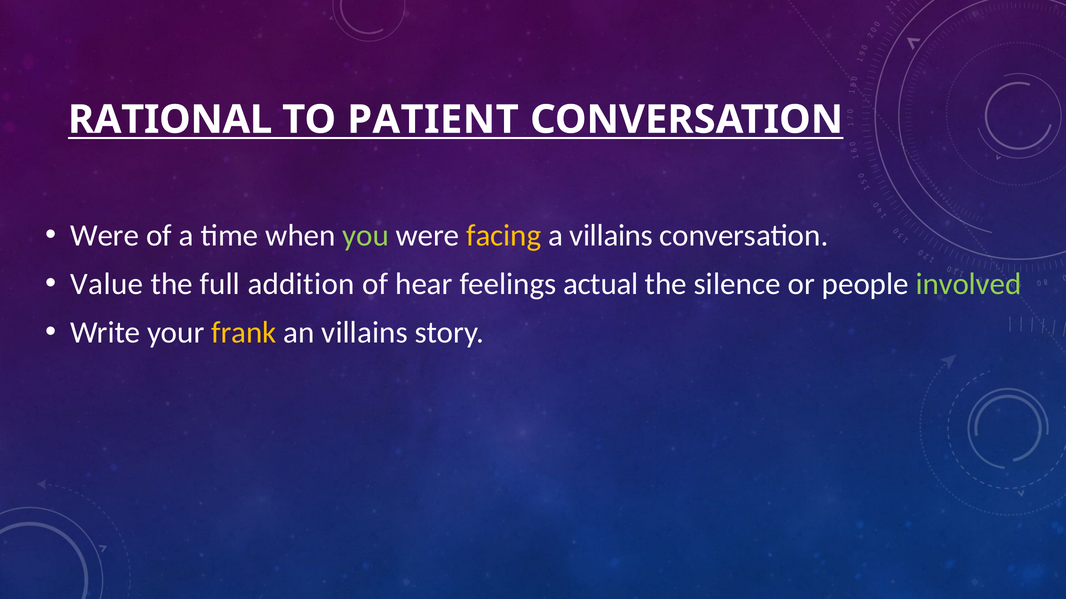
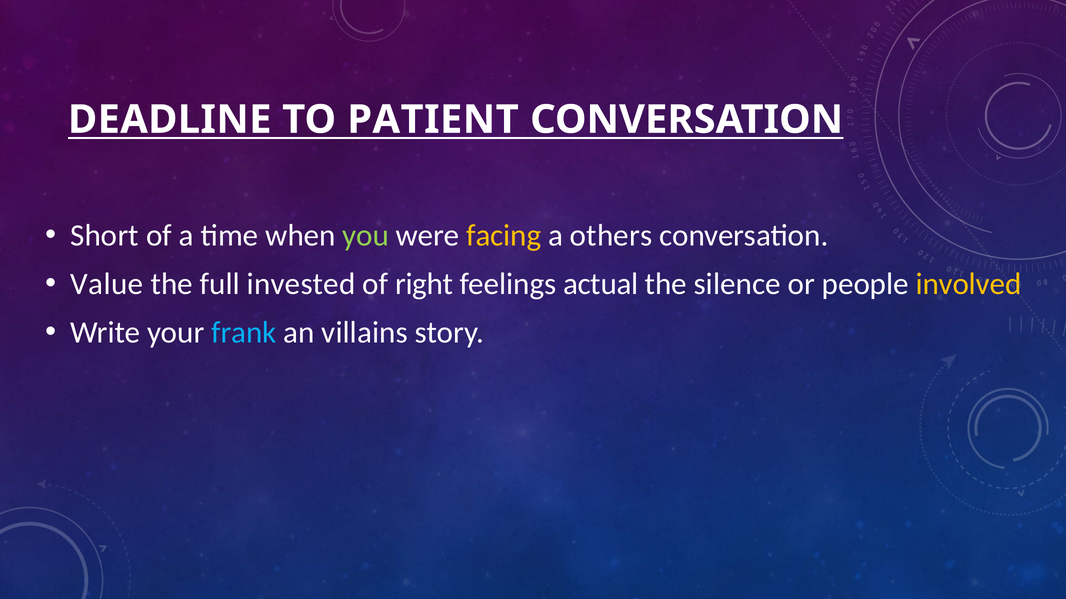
RATIONAL: RATIONAL -> DEADLINE (170, 120)
Were: Were -> Short (104, 236)
a villains: villains -> others (611, 236)
addition: addition -> invested (301, 284)
hear: hear -> right (424, 284)
involved colour: light green -> yellow (969, 284)
frank colour: yellow -> light blue (244, 333)
